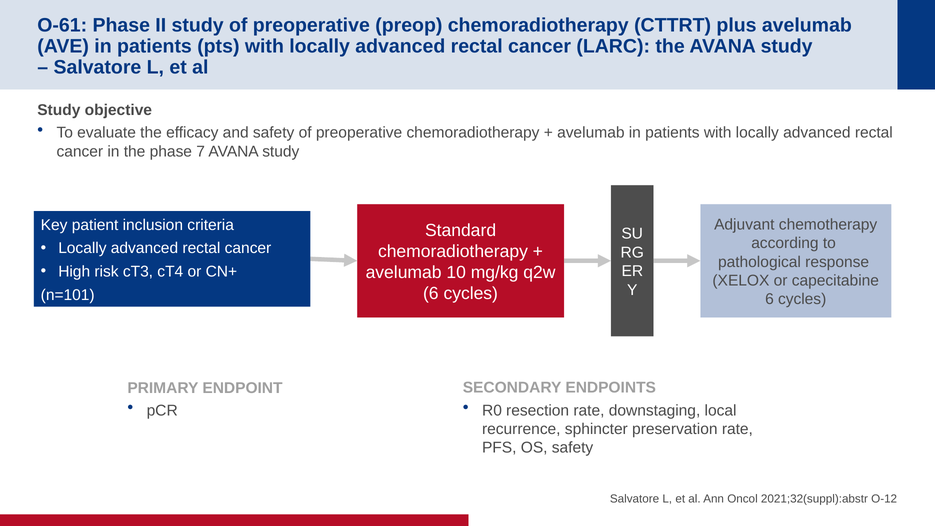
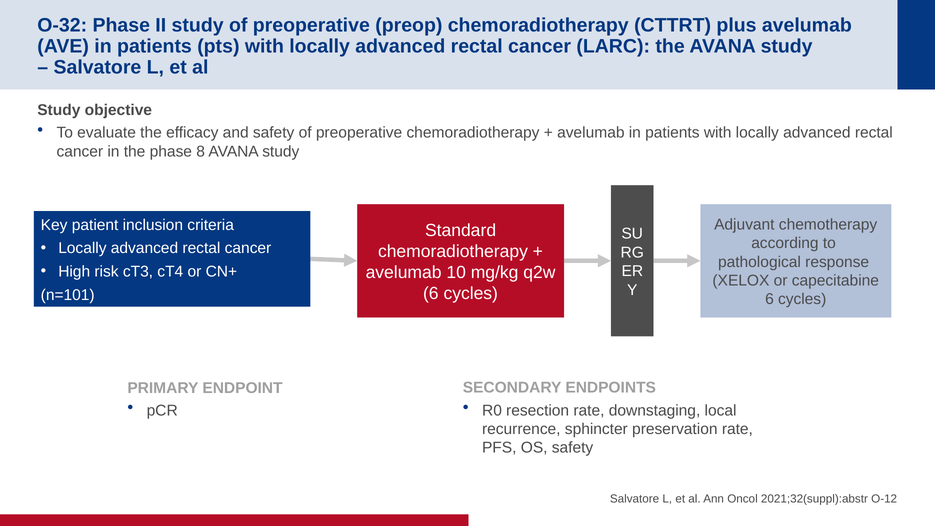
O-61: O-61 -> O-32 (62, 25)
7: 7 -> 8 (201, 151)
